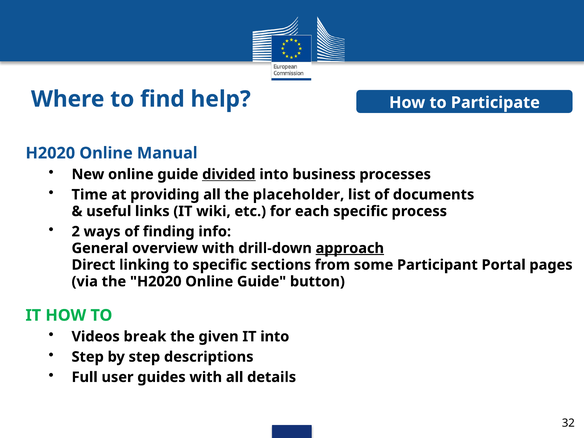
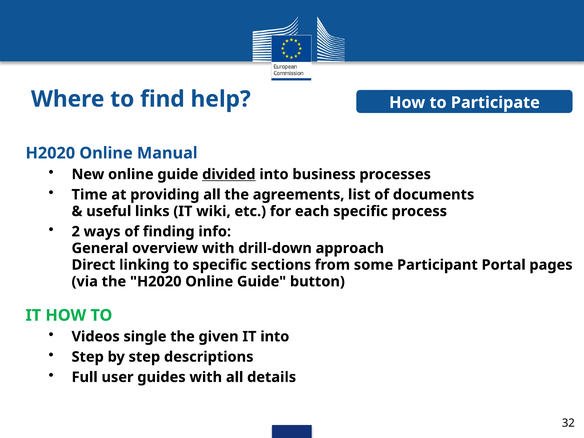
placeholder: placeholder -> agreements (299, 195)
approach underline: present -> none (350, 248)
break: break -> single (145, 337)
